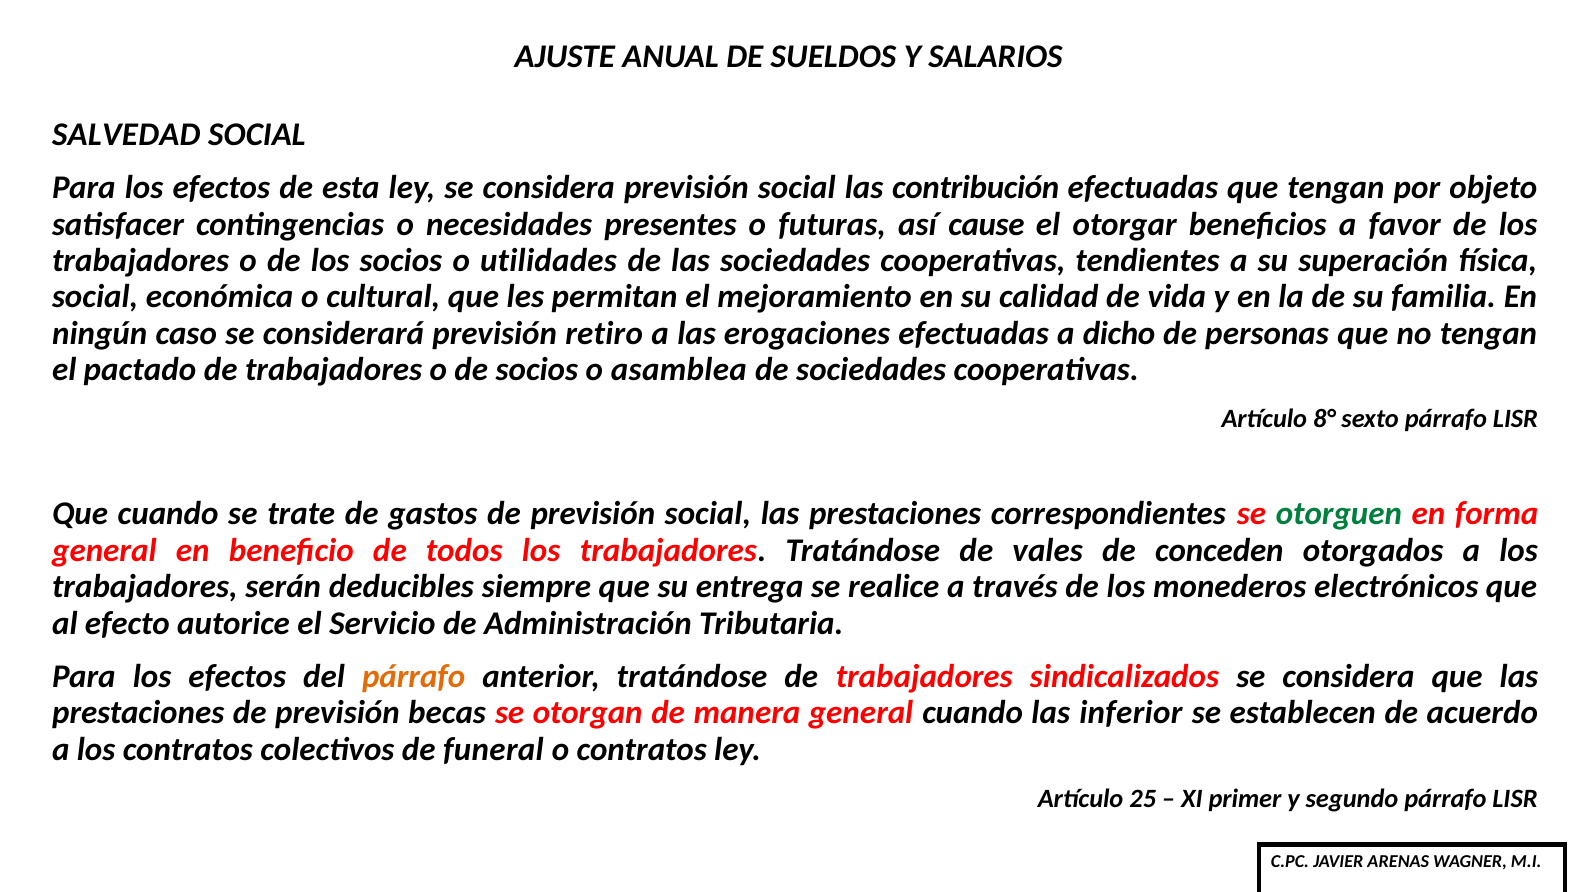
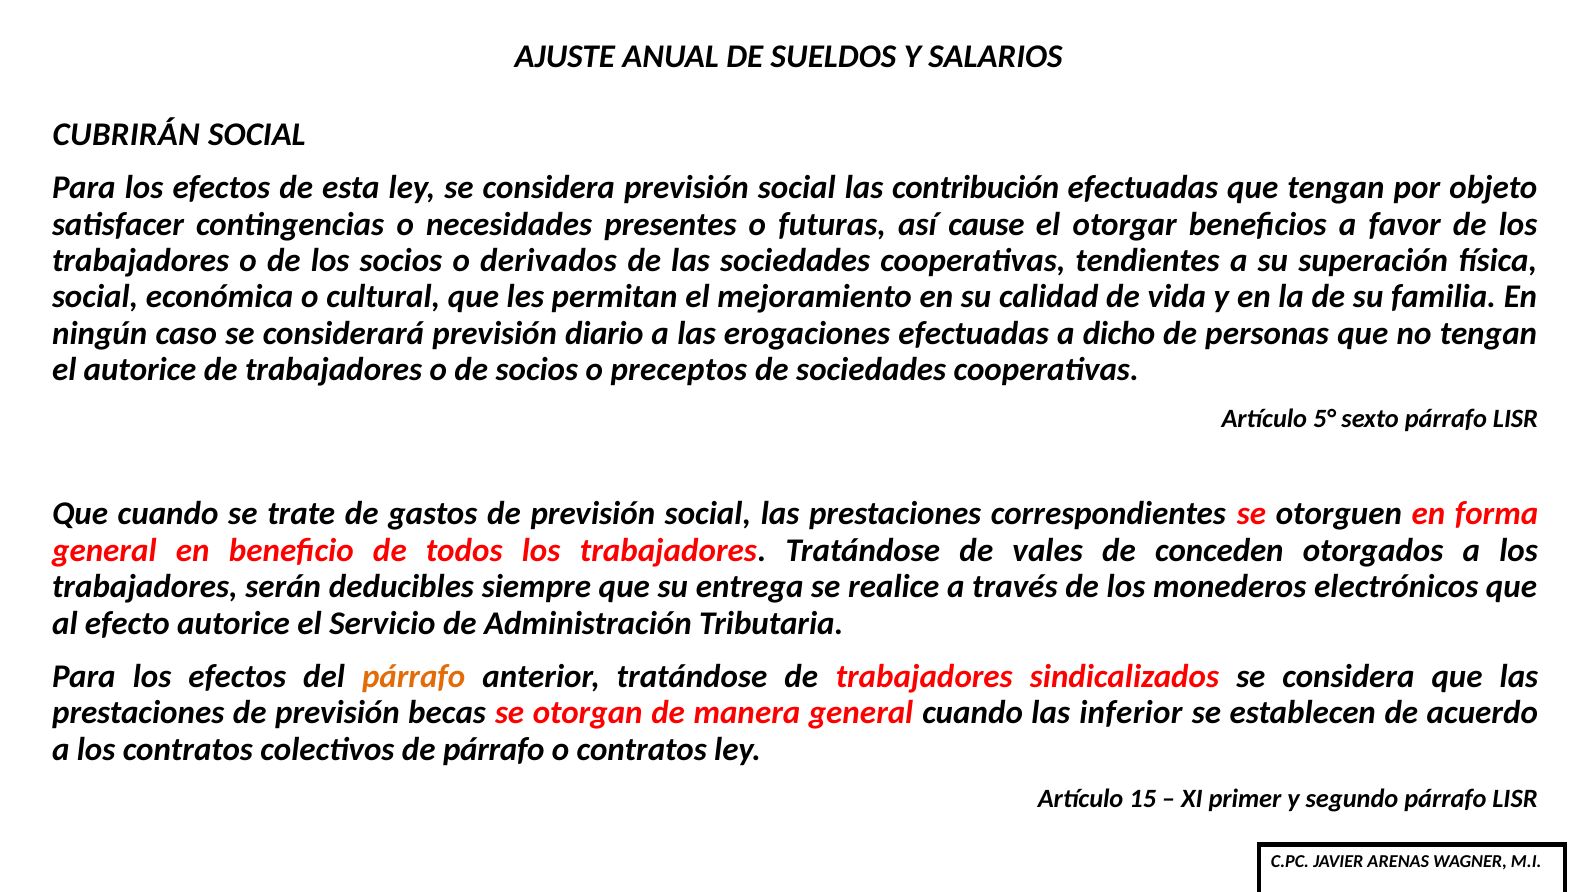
SALVEDAD: SALVEDAD -> CUBRIRÁN (126, 135)
utilidades: utilidades -> derivados (548, 260)
retiro: retiro -> diario (604, 333)
el pactado: pactado -> autorice (140, 370)
asamblea: asamblea -> preceptos (679, 370)
8°: 8° -> 5° (1324, 419)
otorguen colour: green -> black (1339, 514)
de funeral: funeral -> párrafo (494, 749)
25: 25 -> 15 (1143, 798)
